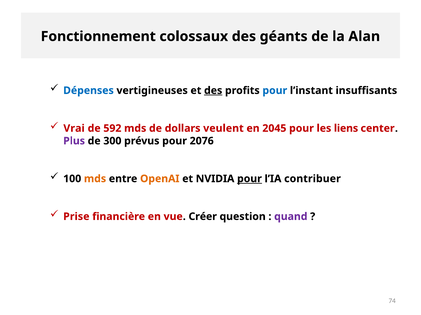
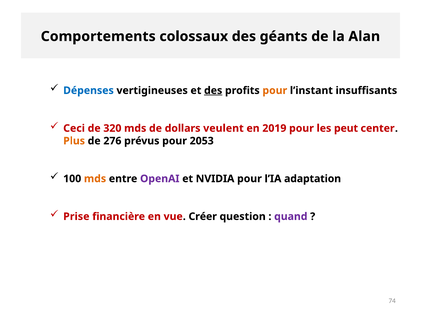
Fonctionnement: Fonctionnement -> Comportements (98, 37)
pour colour: blue -> orange (275, 91)
Vrai: Vrai -> Ceci (74, 129)
592: 592 -> 320 (112, 129)
2045: 2045 -> 2019 (274, 129)
liens: liens -> peut (346, 129)
Plus colour: purple -> orange (74, 141)
300: 300 -> 276 (112, 141)
2076: 2076 -> 2053 (202, 141)
OpenAI colour: orange -> purple (160, 179)
pour underline: present -> none (249, 179)
contribuer: contribuer -> adaptation (313, 179)
